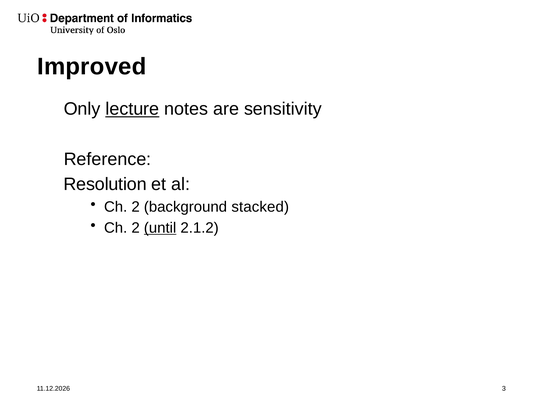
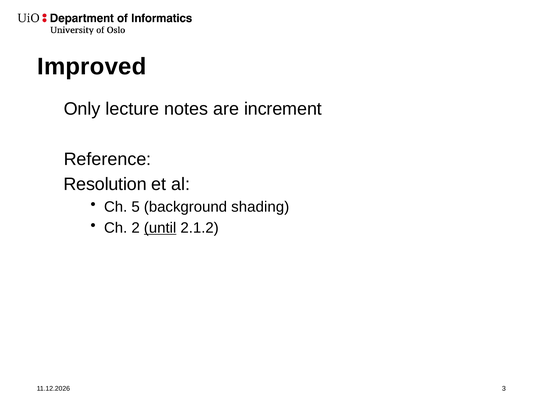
lecture underline: present -> none (132, 109)
sensitivity: sensitivity -> increment (283, 109)
2: 2 -> 5 (136, 207)
stacked: stacked -> shading (260, 207)
